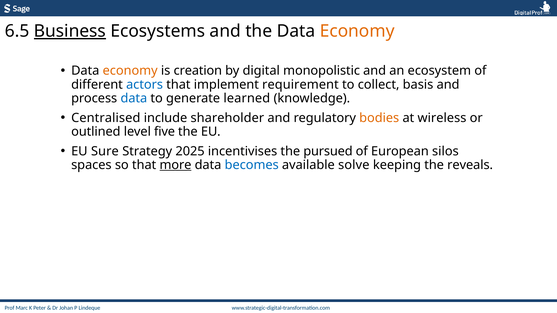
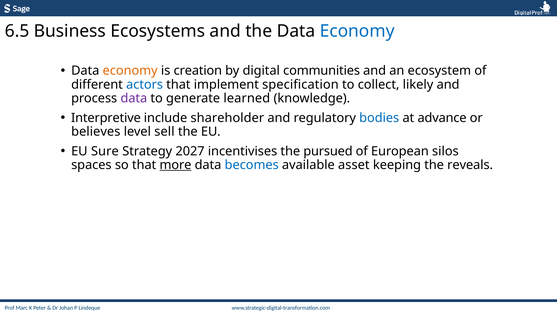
Business underline: present -> none (70, 31)
Economy colour: orange -> blue (357, 31)
monopolistic: monopolistic -> communities (322, 71)
requirement: requirement -> specification (300, 85)
basis: basis -> likely (418, 85)
data colour: blue -> purple (134, 98)
Centralised: Centralised -> Interpretive (106, 118)
bodies colour: orange -> blue (379, 118)
wireless: wireless -> advance (442, 118)
outlined: outlined -> believes (96, 132)
five: five -> sell (164, 132)
2025: 2025 -> 2027 (190, 151)
solve: solve -> asset (354, 165)
